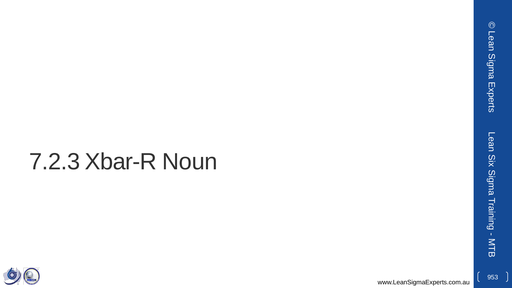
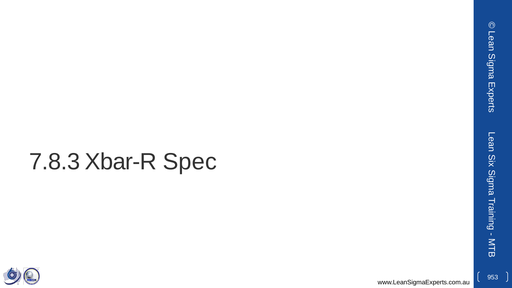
7.2.3: 7.2.3 -> 7.8.3 (55, 162)
Noun: Noun -> Spec (190, 162)
